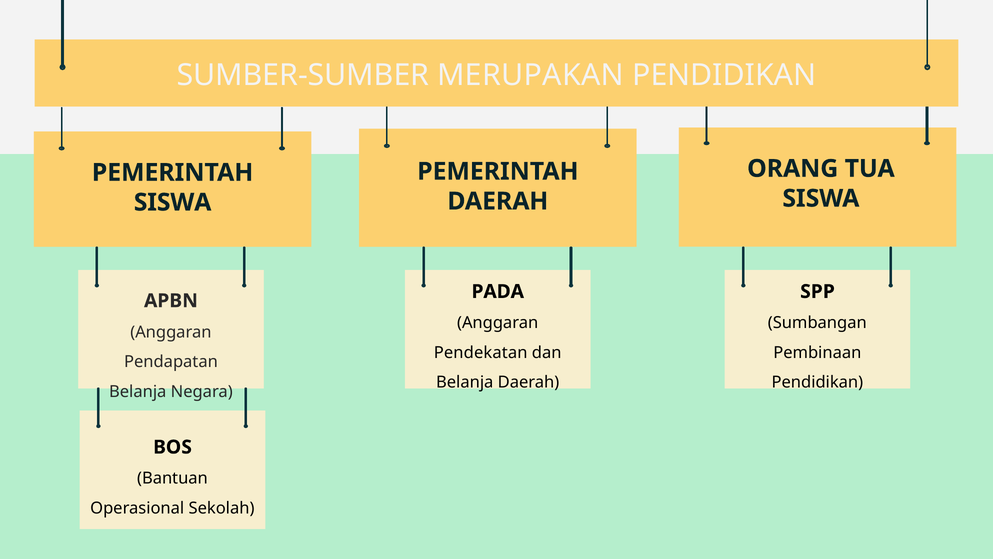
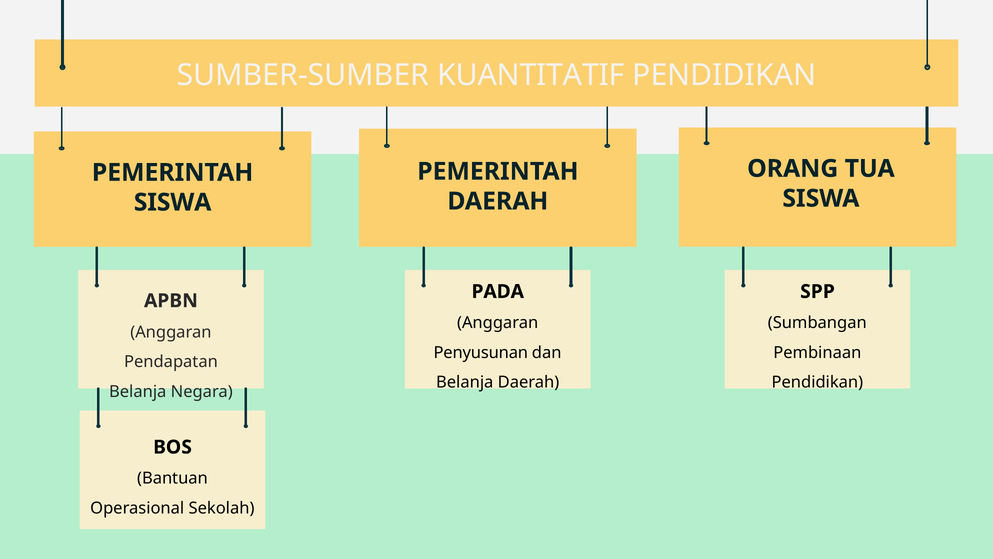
MERUPAKAN: MERUPAKAN -> KUANTITATIF (531, 75)
Pendekatan: Pendekatan -> Penyusunan (481, 352)
